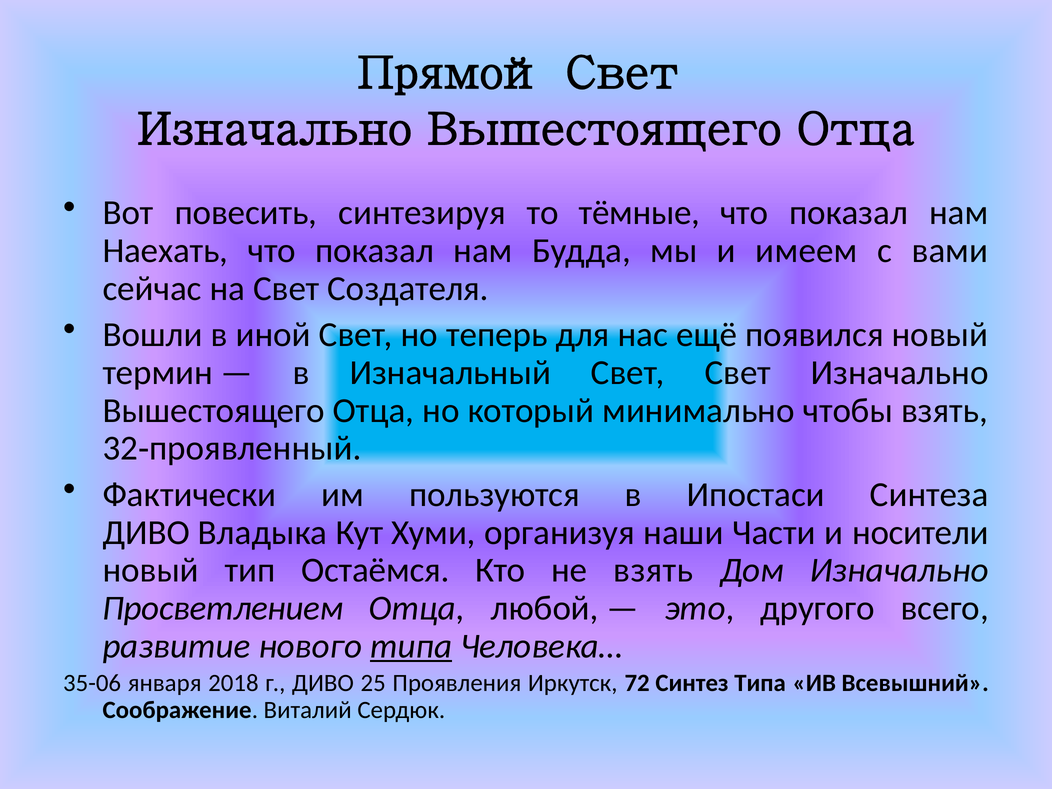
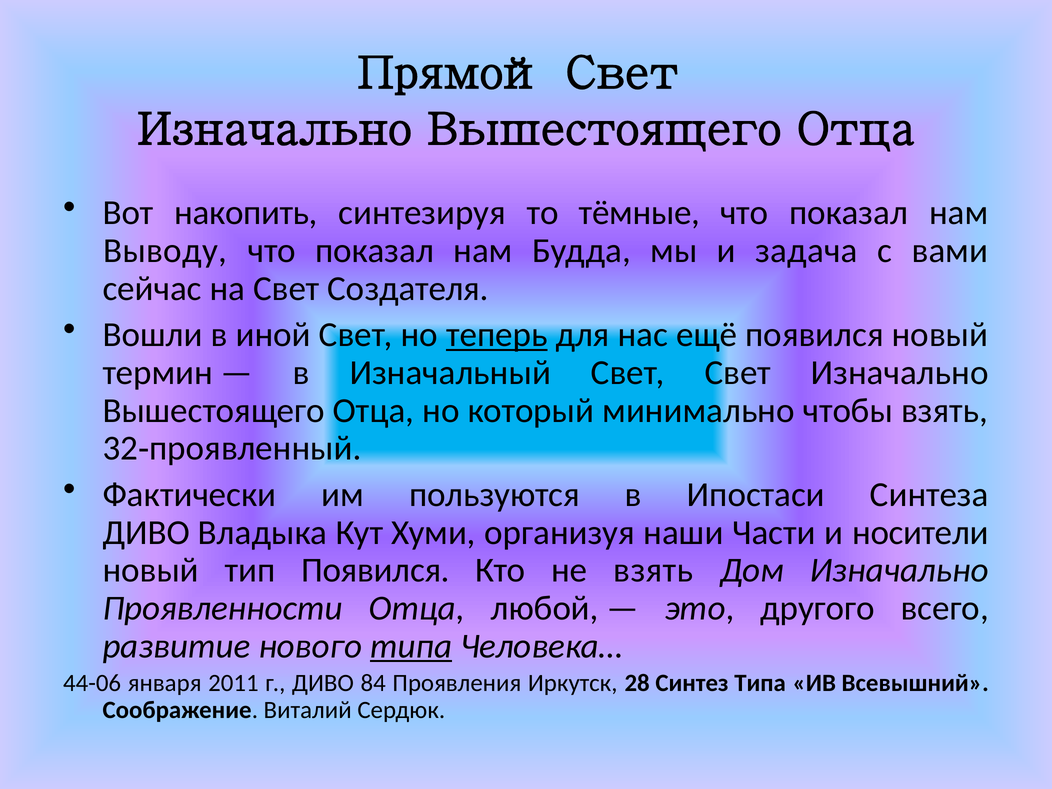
повесить: повесить -> накопить (246, 213)
Наехать: Наехать -> Выводу (165, 251)
имеем: имеем -> задача (807, 251)
теперь underline: none -> present (497, 335)
тип Остаёмся: Остаёмся -> Появился (375, 570)
Просветлением: Просветлением -> Проявленности (223, 608)
35-06: 35-06 -> 44-06 (92, 683)
2018: 2018 -> 2011 (233, 683)
25: 25 -> 84 (373, 683)
72: 72 -> 28 (637, 683)
